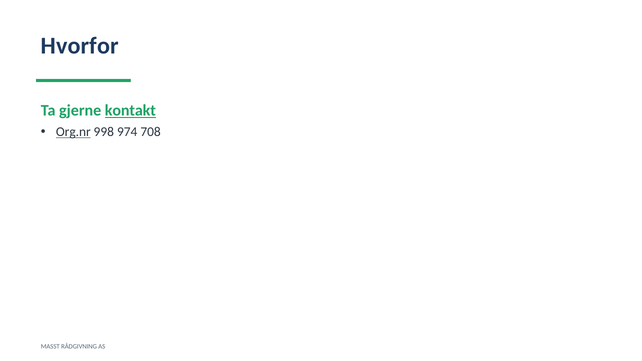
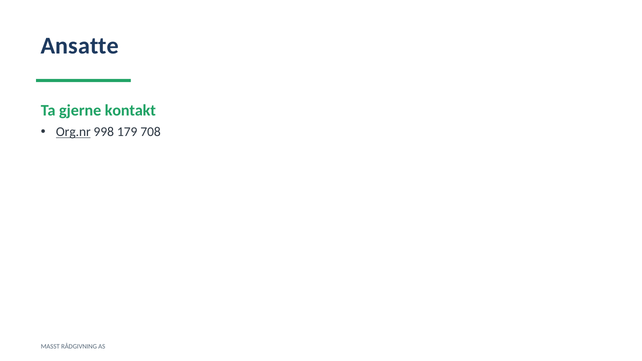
Hvorfor: Hvorfor -> Ansatte (80, 46)
kontakt underline: present -> none (130, 111)
974: 974 -> 179 (127, 132)
